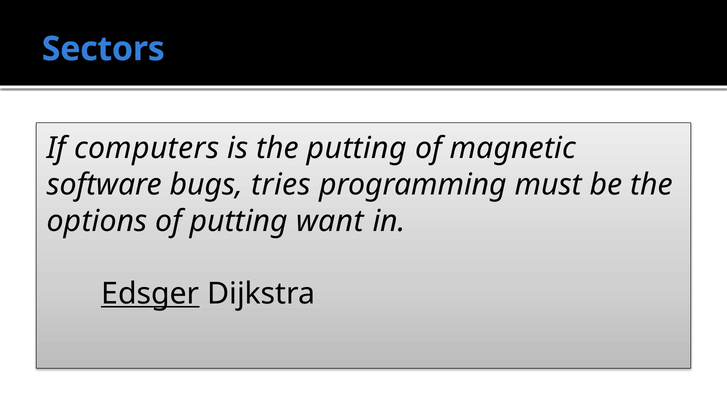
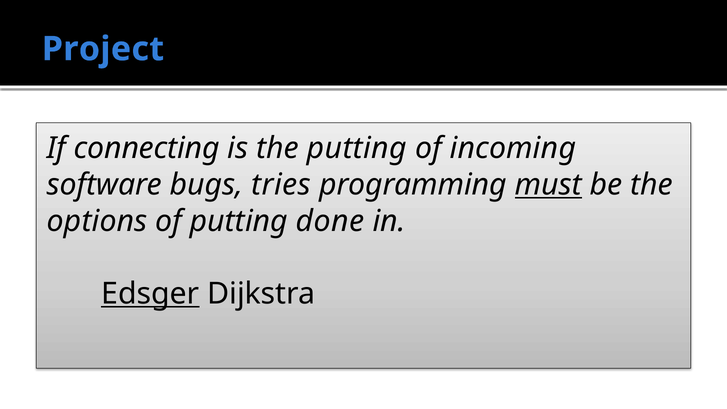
Sectors: Sectors -> Project (103, 49)
computers: computers -> connecting (147, 148)
magnetic: magnetic -> incoming (513, 148)
must underline: none -> present (548, 185)
want: want -> done (330, 221)
